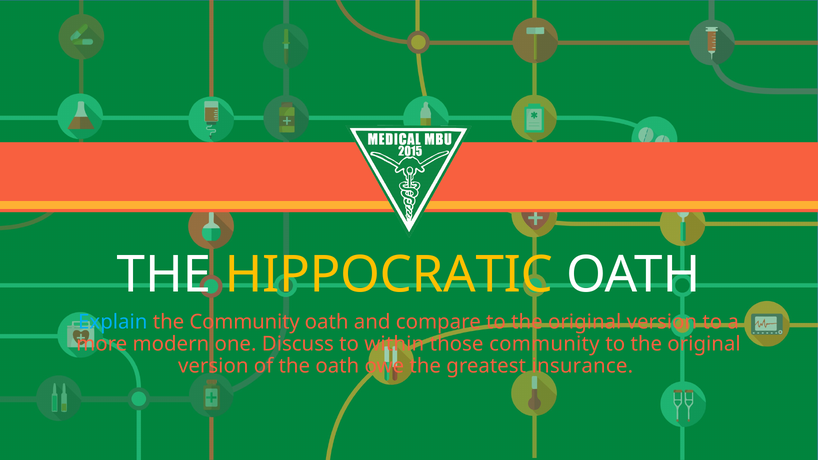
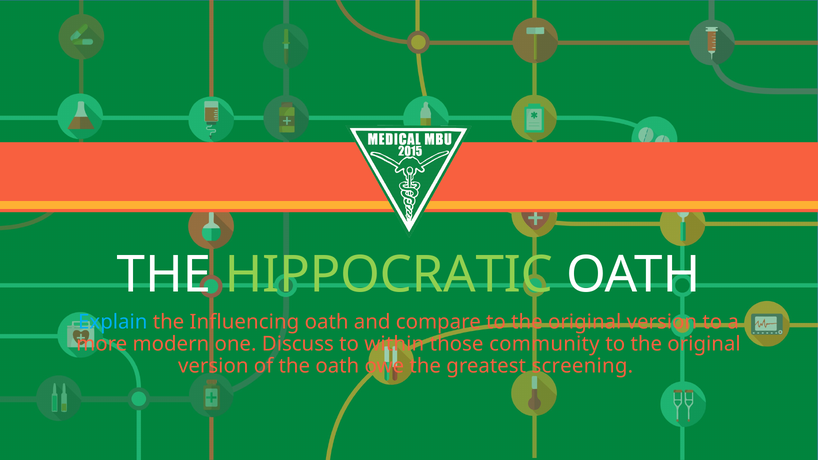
HIPPOCRATIC colour: yellow -> light green (389, 275)
the Community: Community -> Influencing (244, 322)
insurance: insurance -> screening (582, 366)
